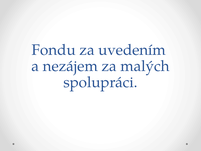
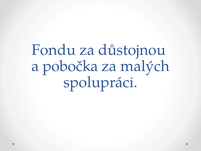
uvedením: uvedením -> důstojnou (132, 50)
nezájem: nezájem -> pobočka (70, 66)
